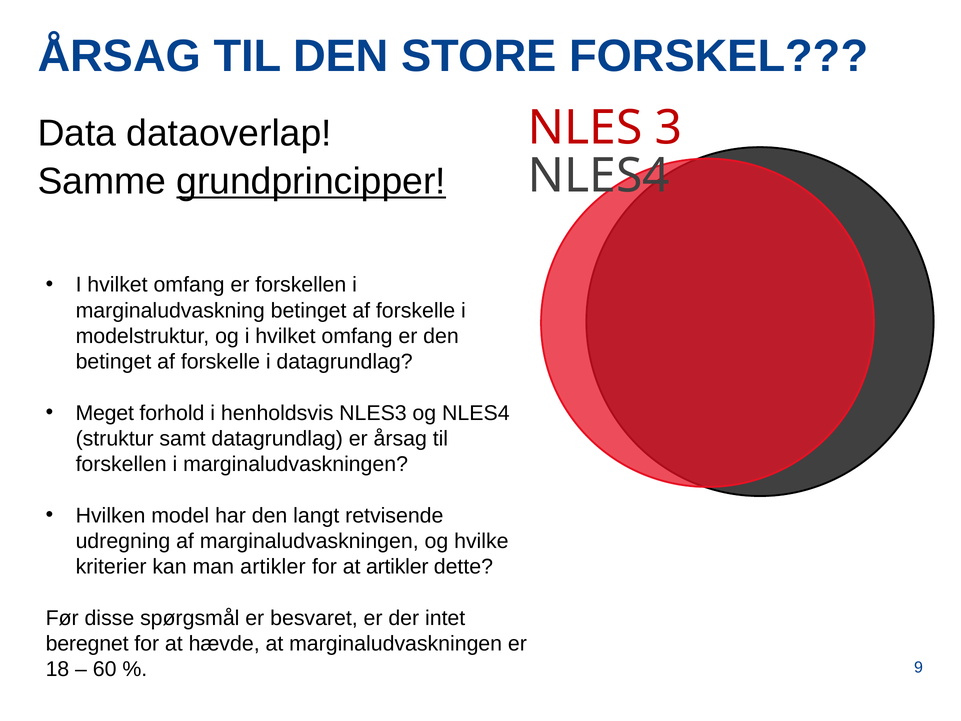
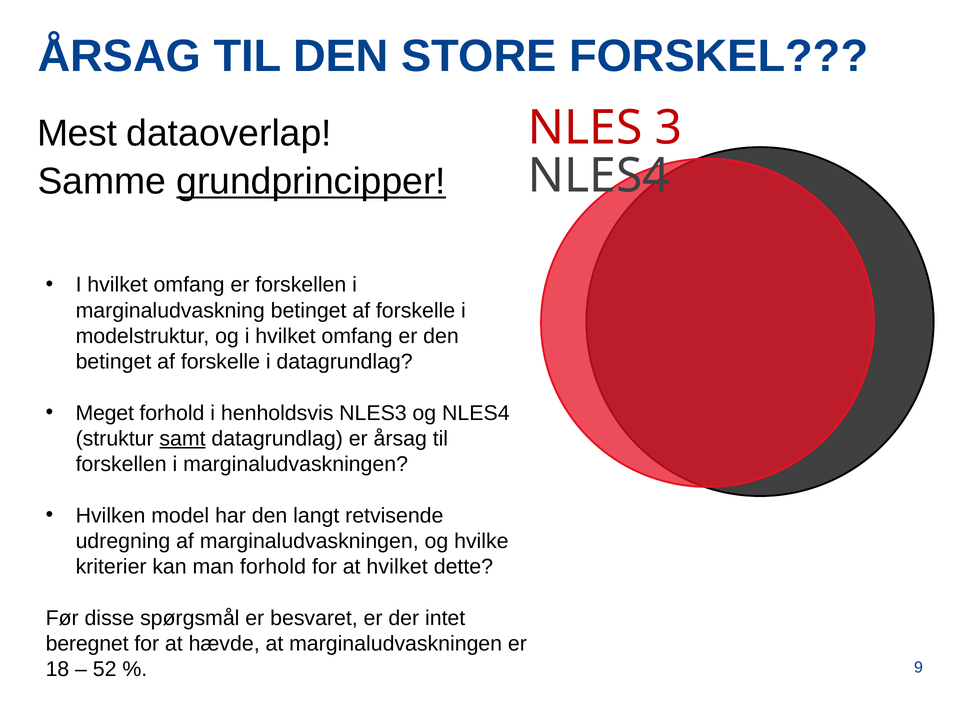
Data: Data -> Mest (77, 133)
samt underline: none -> present (183, 439)
man artikler: artikler -> forhold (273, 567)
at artikler: artikler -> hvilket (397, 567)
60: 60 -> 52 (105, 669)
